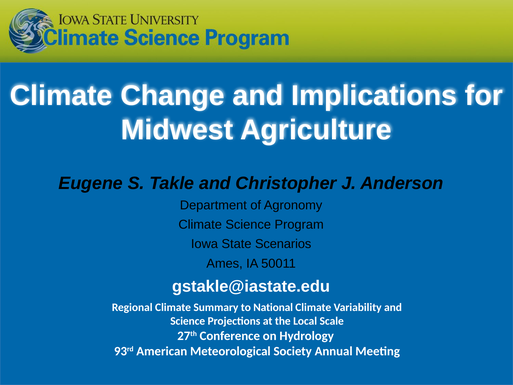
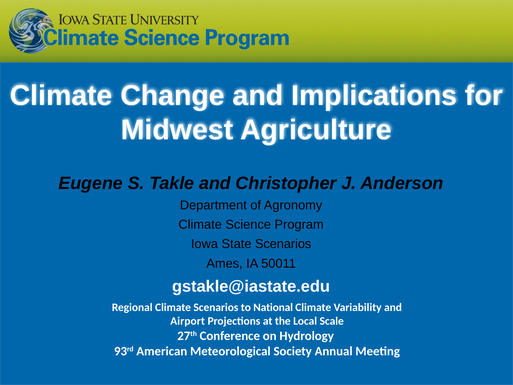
Climate Summary: Summary -> Scenarios (216, 307)
Science: Science -> Airport (188, 321)
